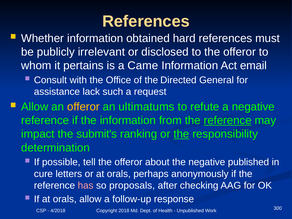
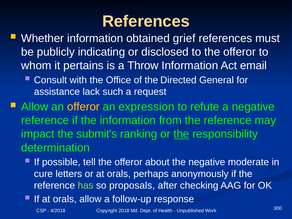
hard: hard -> grief (184, 38)
irrelevant: irrelevant -> indicating (101, 52)
Came: Came -> Throw (143, 66)
ultimatums: ultimatums -> expression (147, 107)
reference underline: present -> none (228, 120)
published: published -> moderate (248, 162)
has colour: pink -> light green (86, 186)
